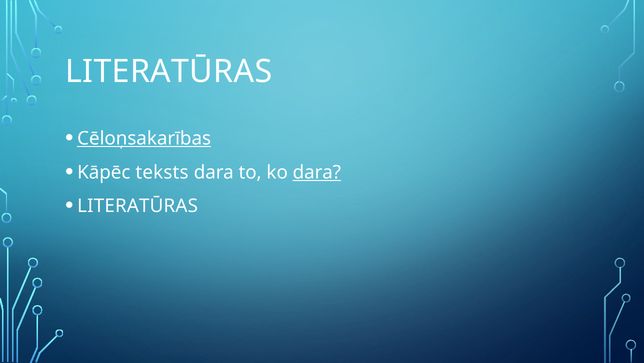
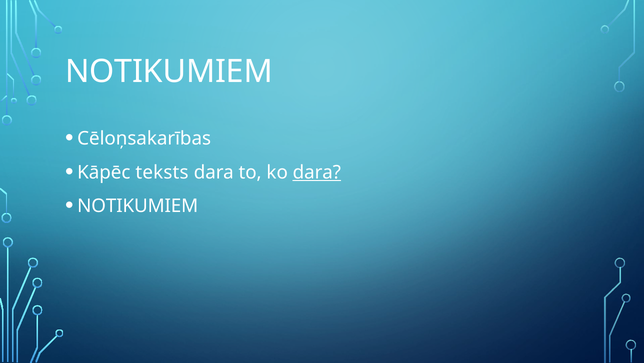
LITERATŪRAS: LITERATŪRAS -> NOTIKUMIEM (169, 72)
Cēloņsakarības underline: present -> none (144, 138)
LITERATŪRAS: LITERATŪRAS -> NOTIKUMIEM (138, 206)
